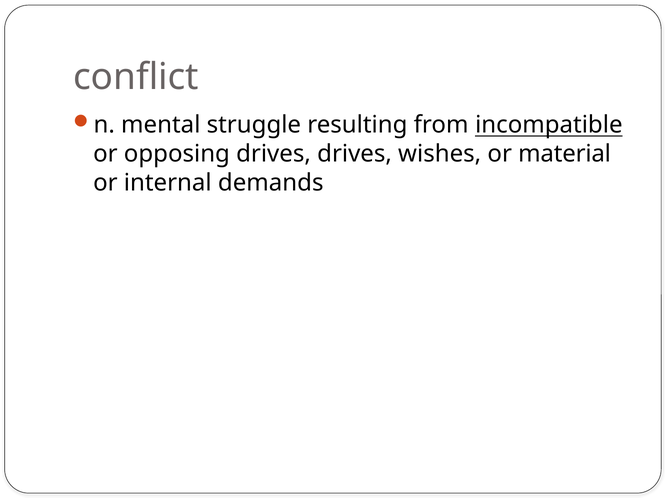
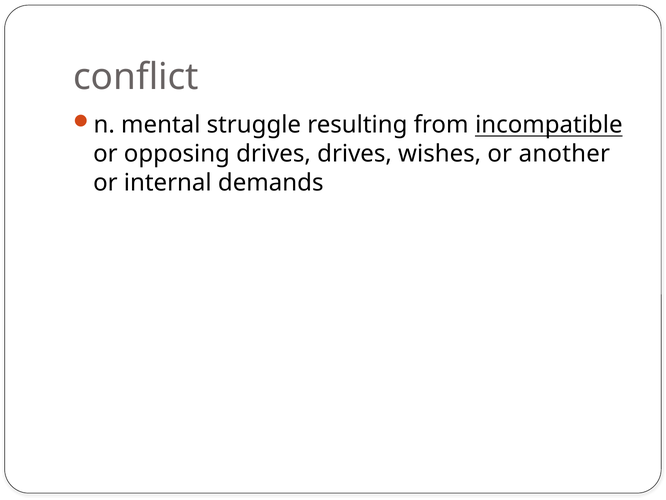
material: material -> another (564, 154)
